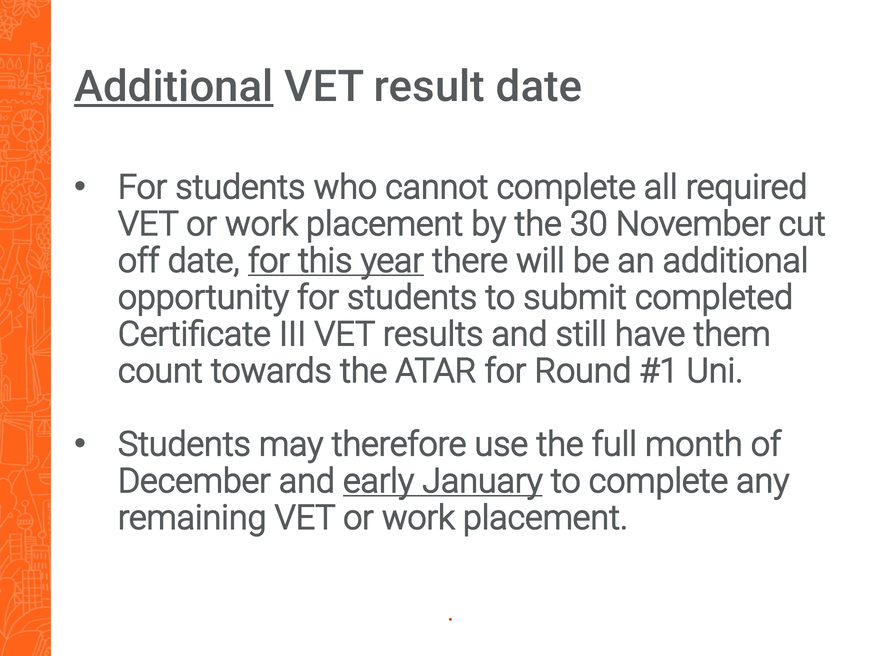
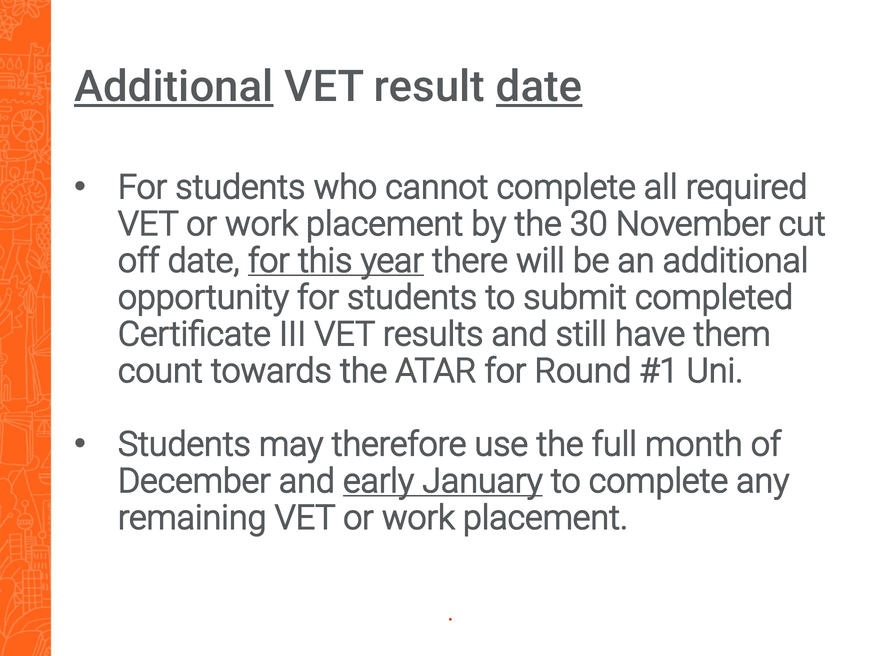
date underline: none -> present (539, 87)
